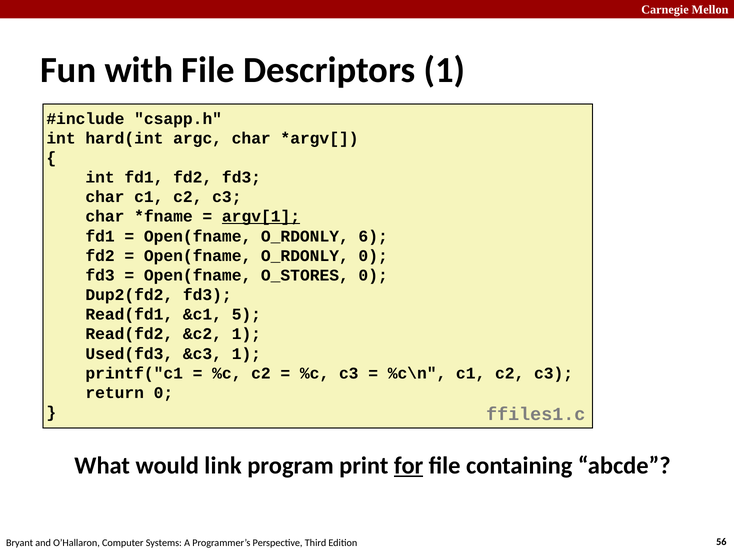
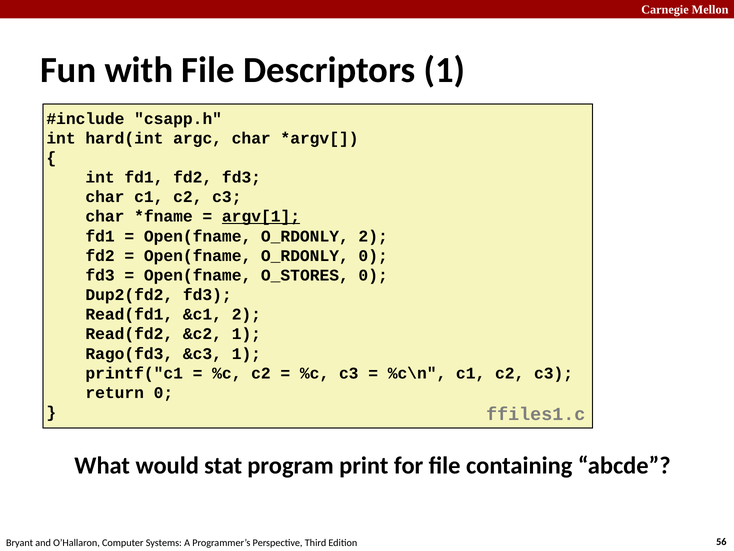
O_RDONLY 6: 6 -> 2 (373, 236)
&c1 5: 5 -> 2 (246, 314)
Used(fd3: Used(fd3 -> Rago(fd3 (129, 353)
link: link -> stat (223, 465)
for underline: present -> none (409, 465)
